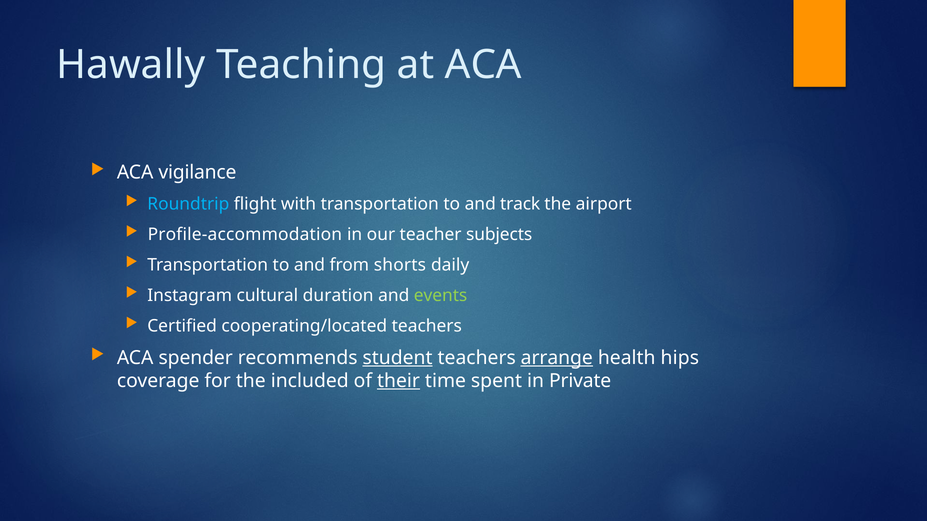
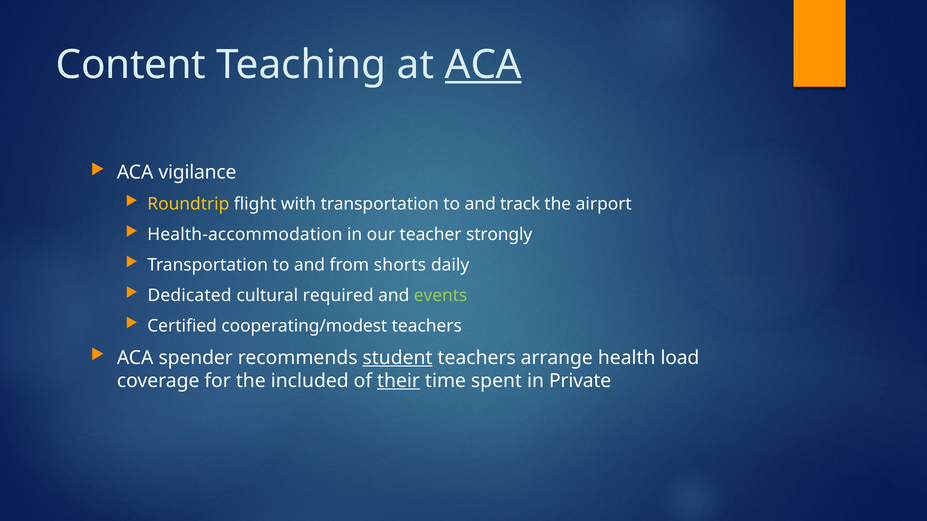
Hawally: Hawally -> Content (131, 65)
ACA underline: none -> present (483, 65)
Roundtrip colour: light blue -> yellow (188, 204)
Profile-accommodation: Profile-accommodation -> Health-accommodation (245, 235)
subjects: subjects -> strongly (499, 235)
Instagram: Instagram -> Dedicated (190, 296)
duration: duration -> required (338, 296)
cooperating/located: cooperating/located -> cooperating/modest (304, 326)
arrange underline: present -> none (557, 358)
hips: hips -> load (680, 358)
